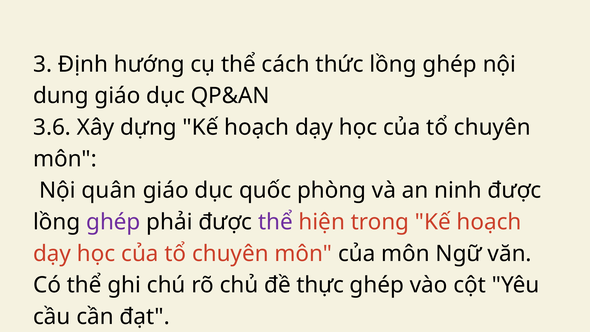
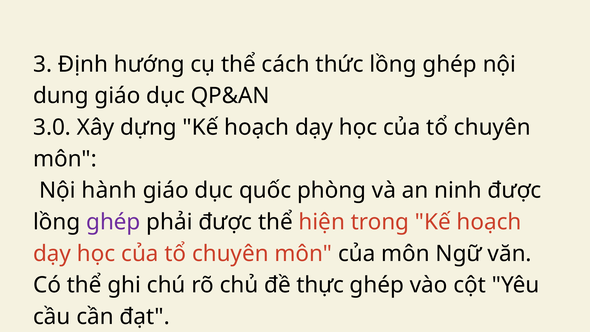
3.6: 3.6 -> 3.0 (52, 127)
quân: quân -> hành (109, 190)
thể colour: purple -> black (275, 222)
